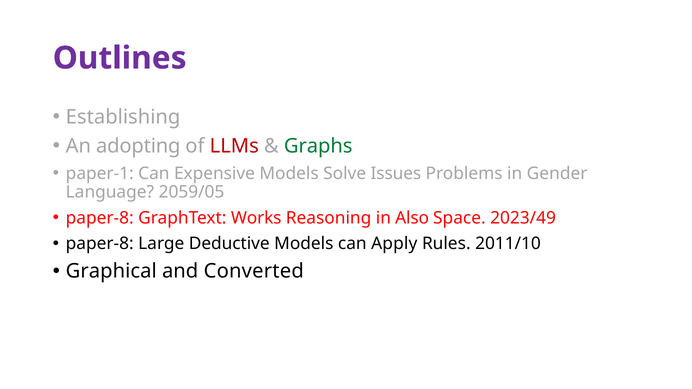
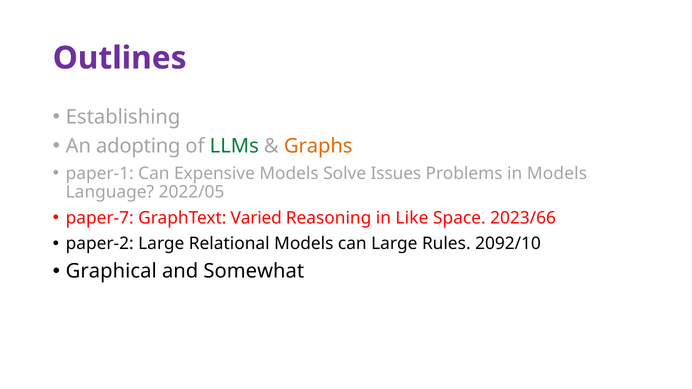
LLMs colour: red -> green (234, 146)
Graphs colour: green -> orange (318, 146)
in Gender: Gender -> Models (557, 173)
2059/05: 2059/05 -> 2022/05 (192, 192)
paper-8: paper-8 -> paper-7 (100, 218)
Works: Works -> Varied (256, 218)
Also: Also -> Like (412, 218)
2023/49: 2023/49 -> 2023/66 (523, 218)
paper-8: paper-8 -> paper-2 (100, 244)
Deductive: Deductive -> Relational (229, 244)
can Apply: Apply -> Large (394, 244)
2011/10: 2011/10 -> 2092/10 (508, 244)
Converted: Converted -> Somewhat (254, 271)
